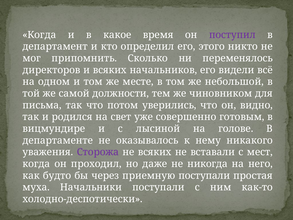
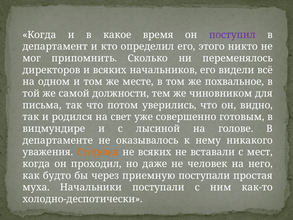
небольшой: небольшой -> похвальное (234, 82)
Сторожа colour: purple -> orange (98, 152)
никогда: никогда -> человек (207, 164)
